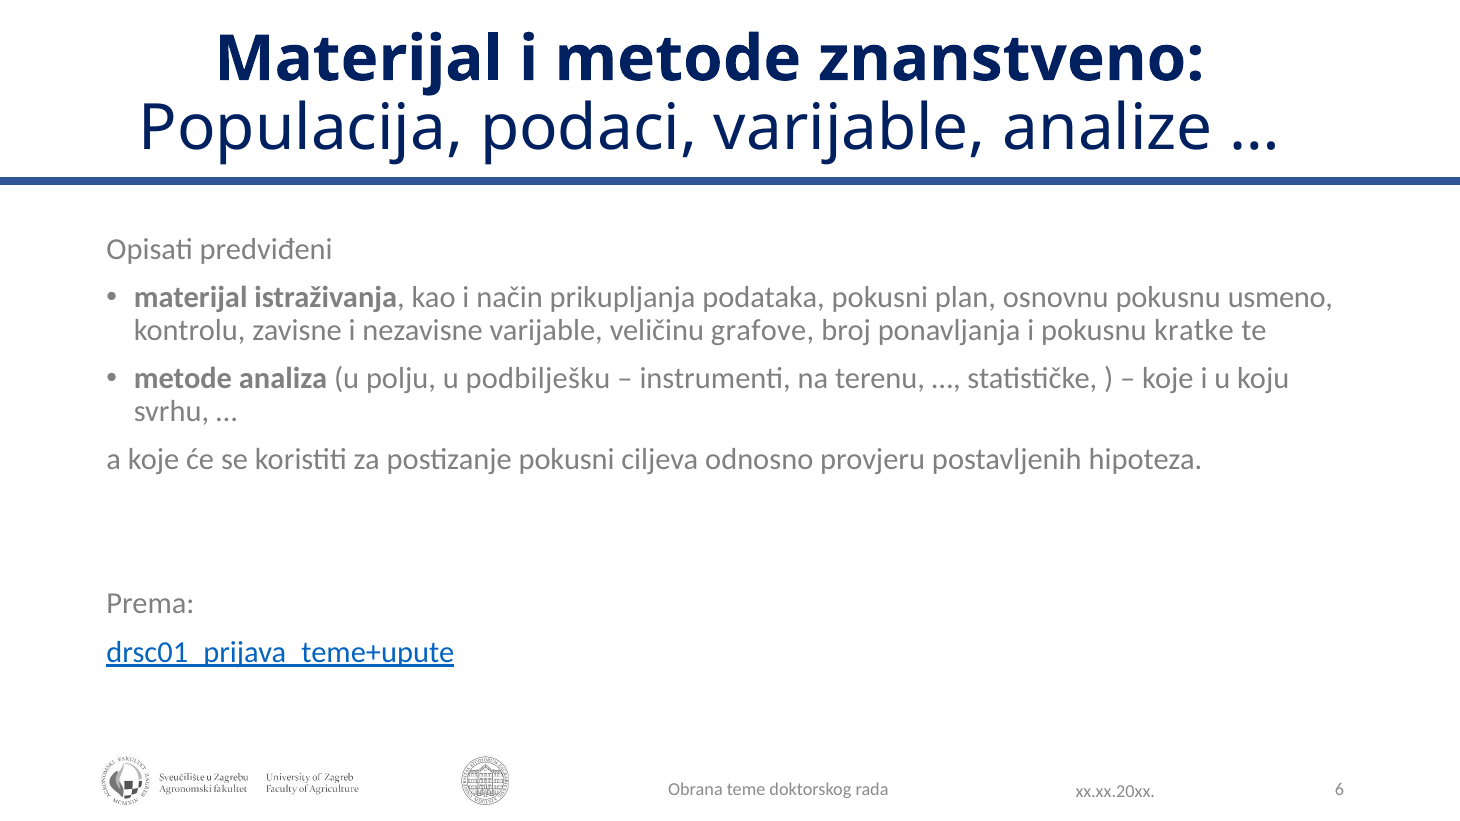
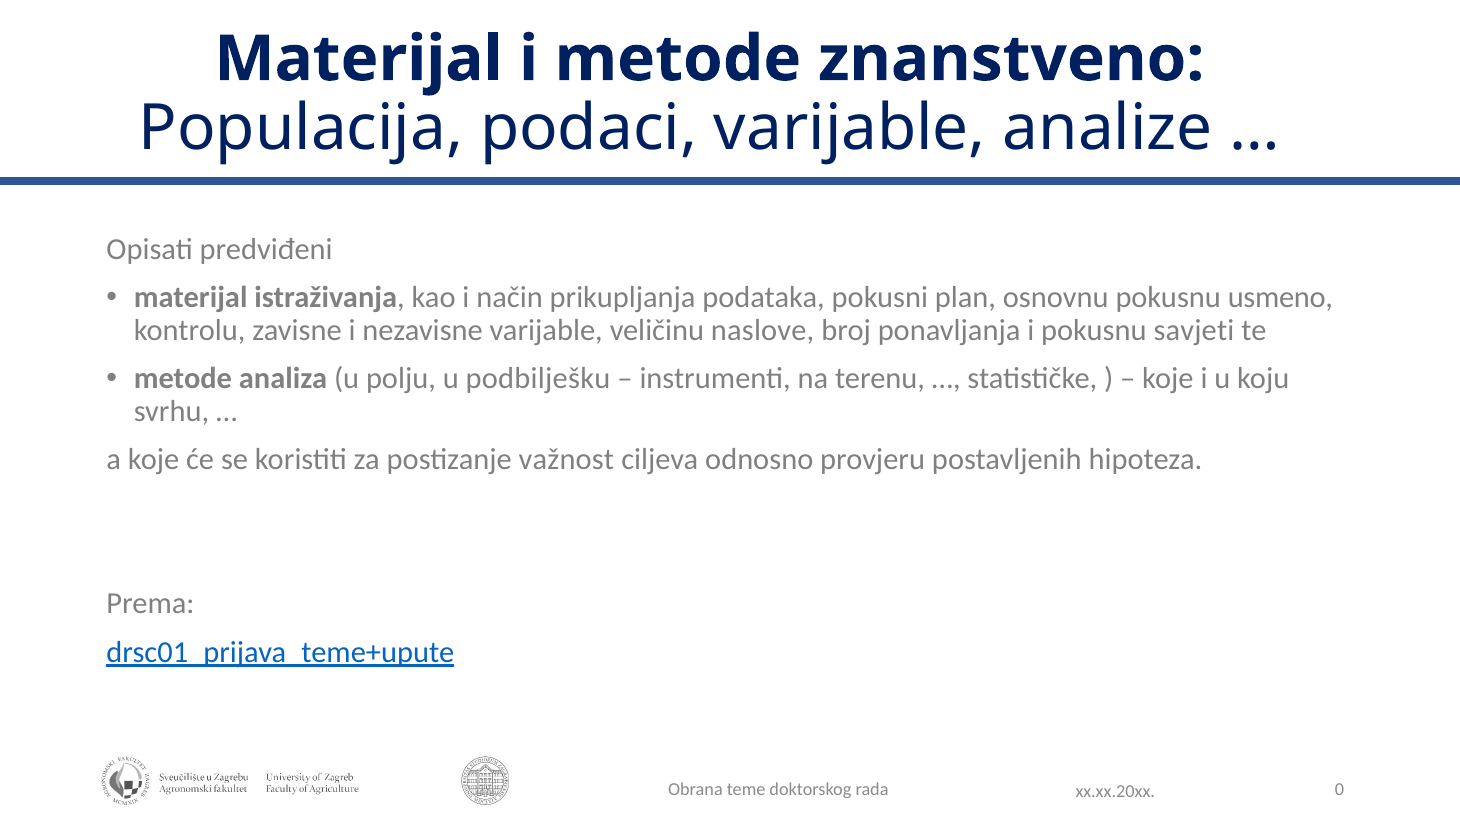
grafove: grafove -> naslove (763, 331)
kratke: kratke -> savjeti (1194, 331)
postizanje pokusni: pokusni -> važnost (566, 460)
6: 6 -> 0 (1340, 790)
